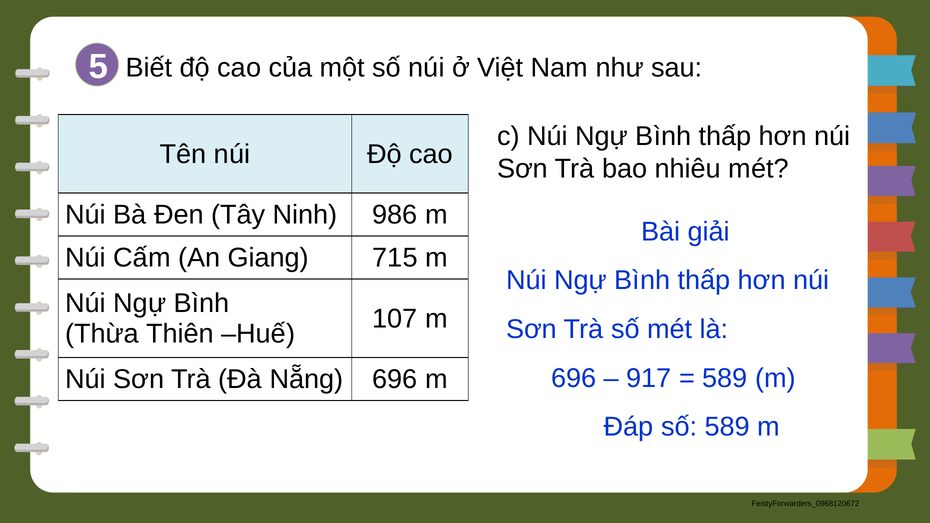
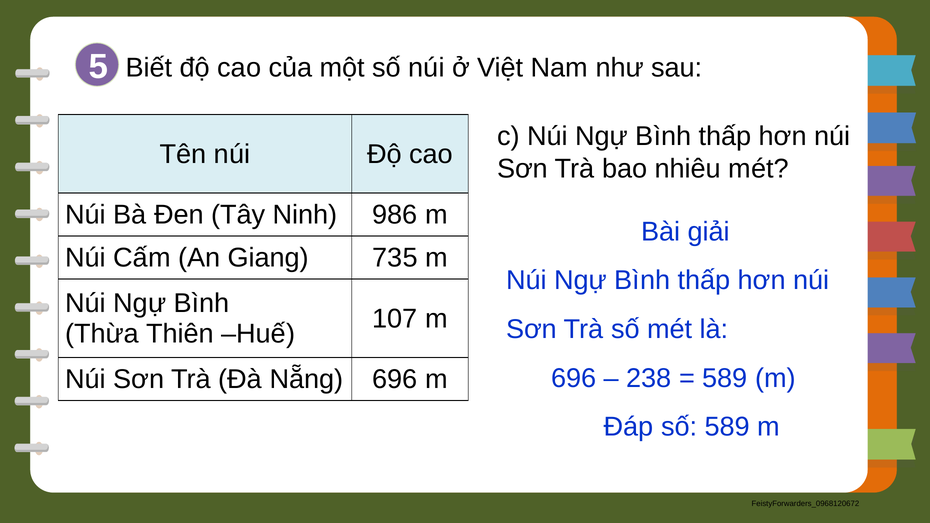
715: 715 -> 735 (395, 258)
917: 917 -> 238 (649, 378)
